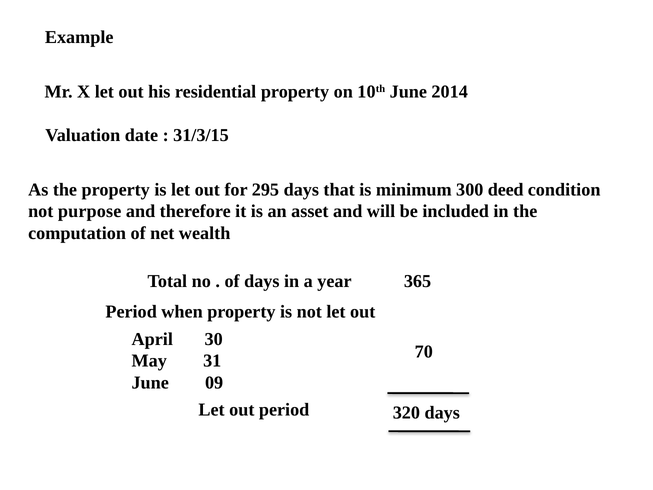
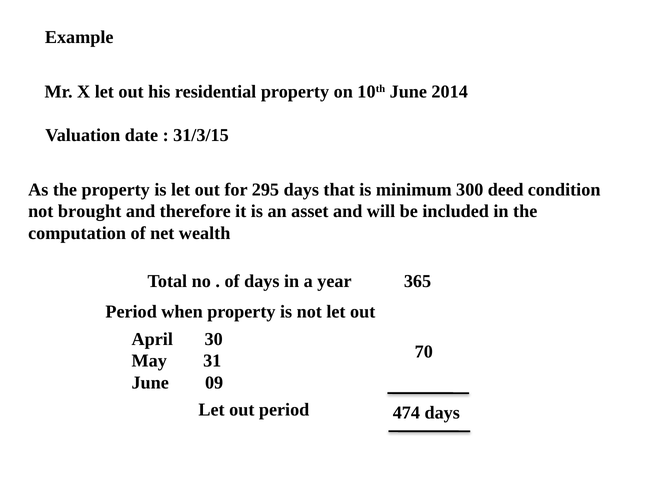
purpose: purpose -> brought (90, 211)
320: 320 -> 474 (406, 413)
